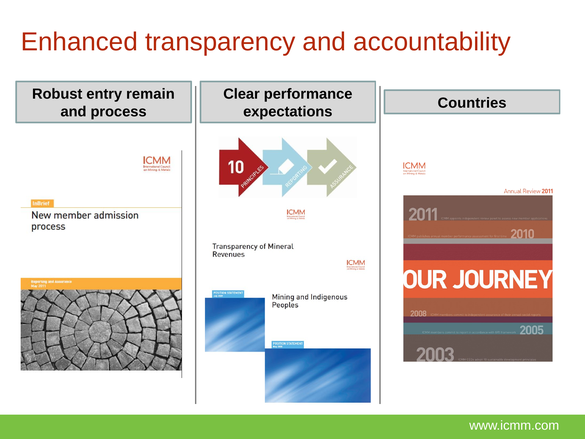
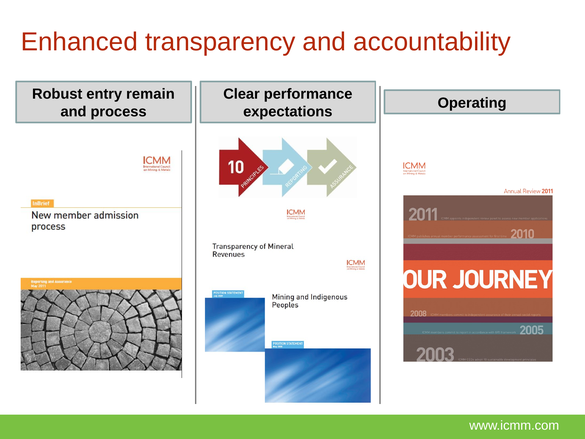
Countries: Countries -> Operating (472, 103)
